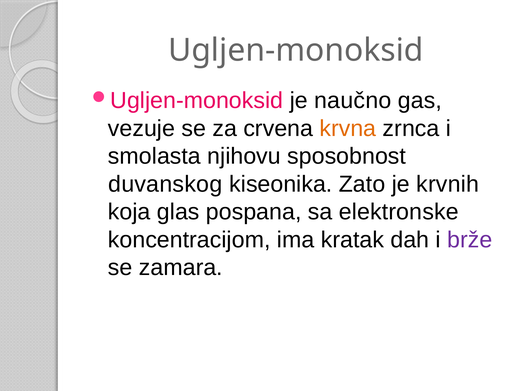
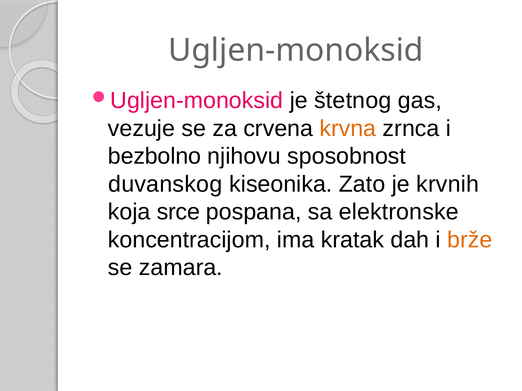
naučno: naučno -> štetnog (353, 101)
smolasta: smolasta -> bezbolno (155, 156)
glas: glas -> srce (178, 212)
brže colour: purple -> orange (470, 240)
